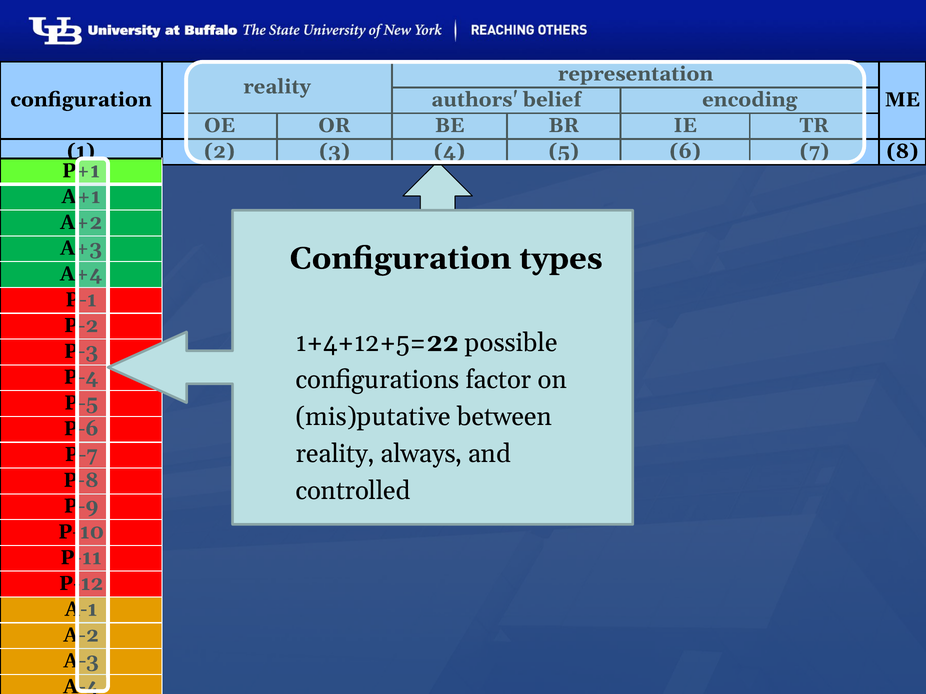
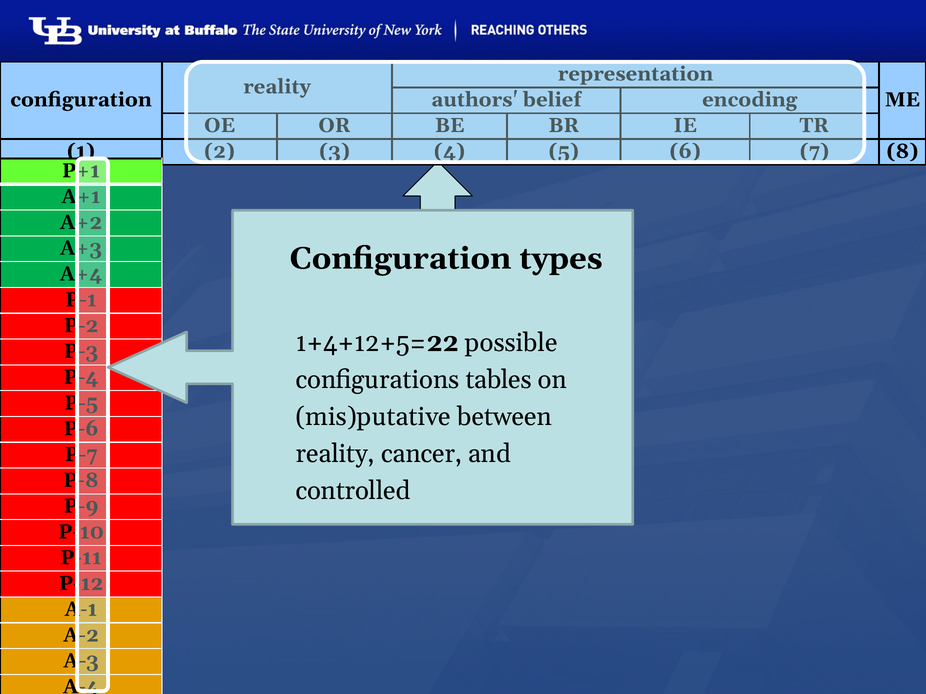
factor: factor -> tables (499, 380)
always: always -> cancer (422, 454)
